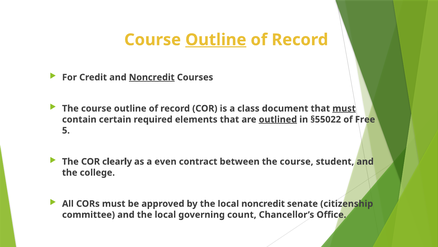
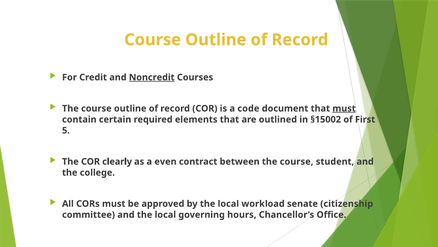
Outline underline: present -> none (216, 40)
class: class -> code (248, 108)
outlined underline: present -> none (278, 119)
§55022: §55022 -> §15002 (326, 119)
Free: Free -> First (365, 119)
local noncredit: noncredit -> workload (263, 203)
count: count -> hours (242, 214)
